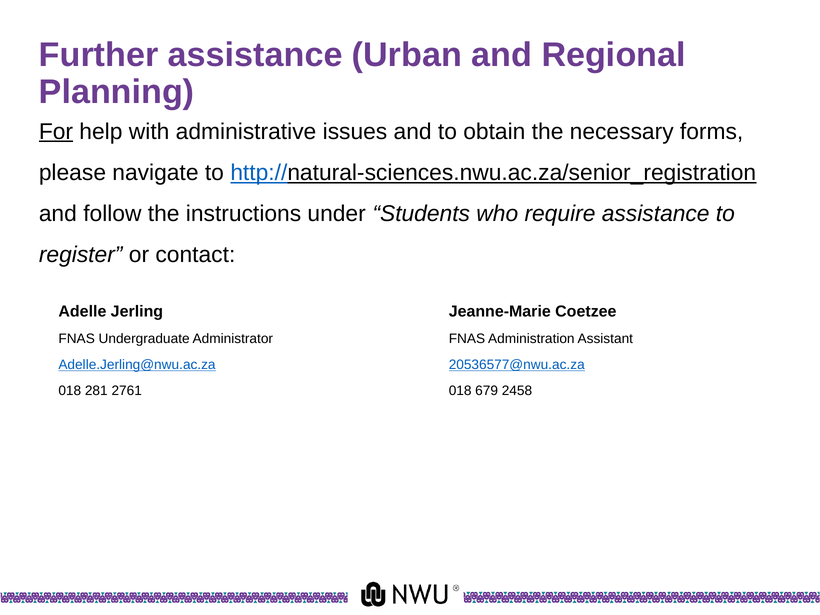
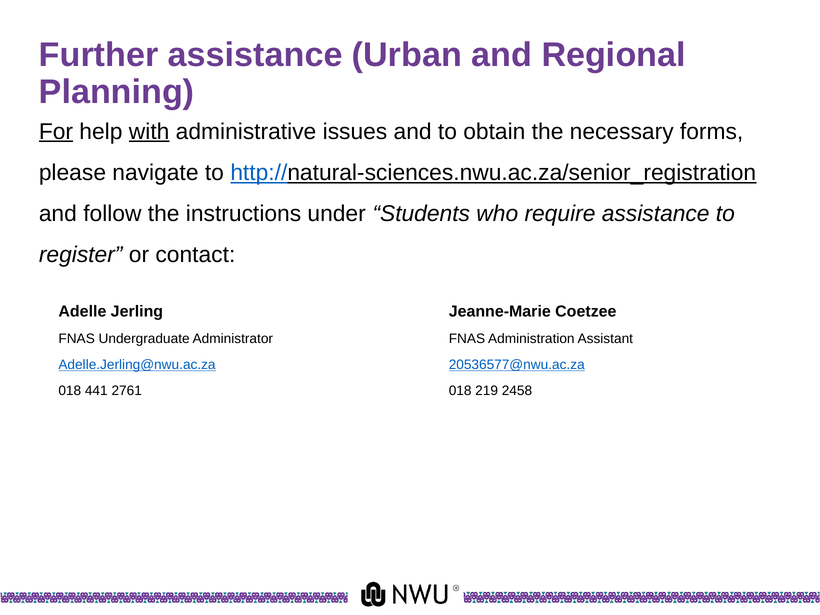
with underline: none -> present (149, 132)
281: 281 -> 441 (96, 391)
679: 679 -> 219 (487, 391)
